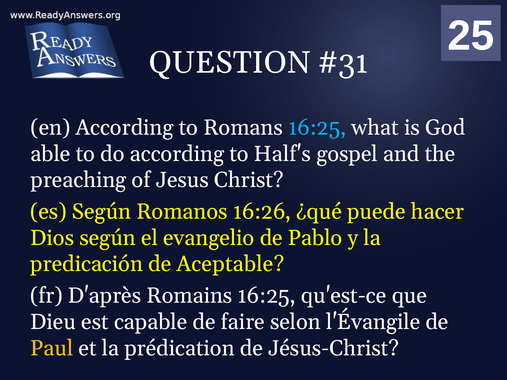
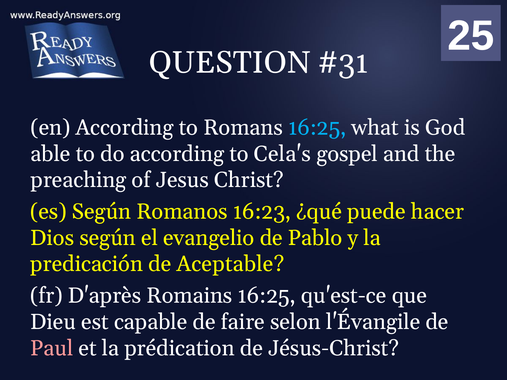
Half's: Half's -> Cela's (282, 154)
16:26: 16:26 -> 16:23 (262, 212)
Paul colour: yellow -> pink (52, 348)
